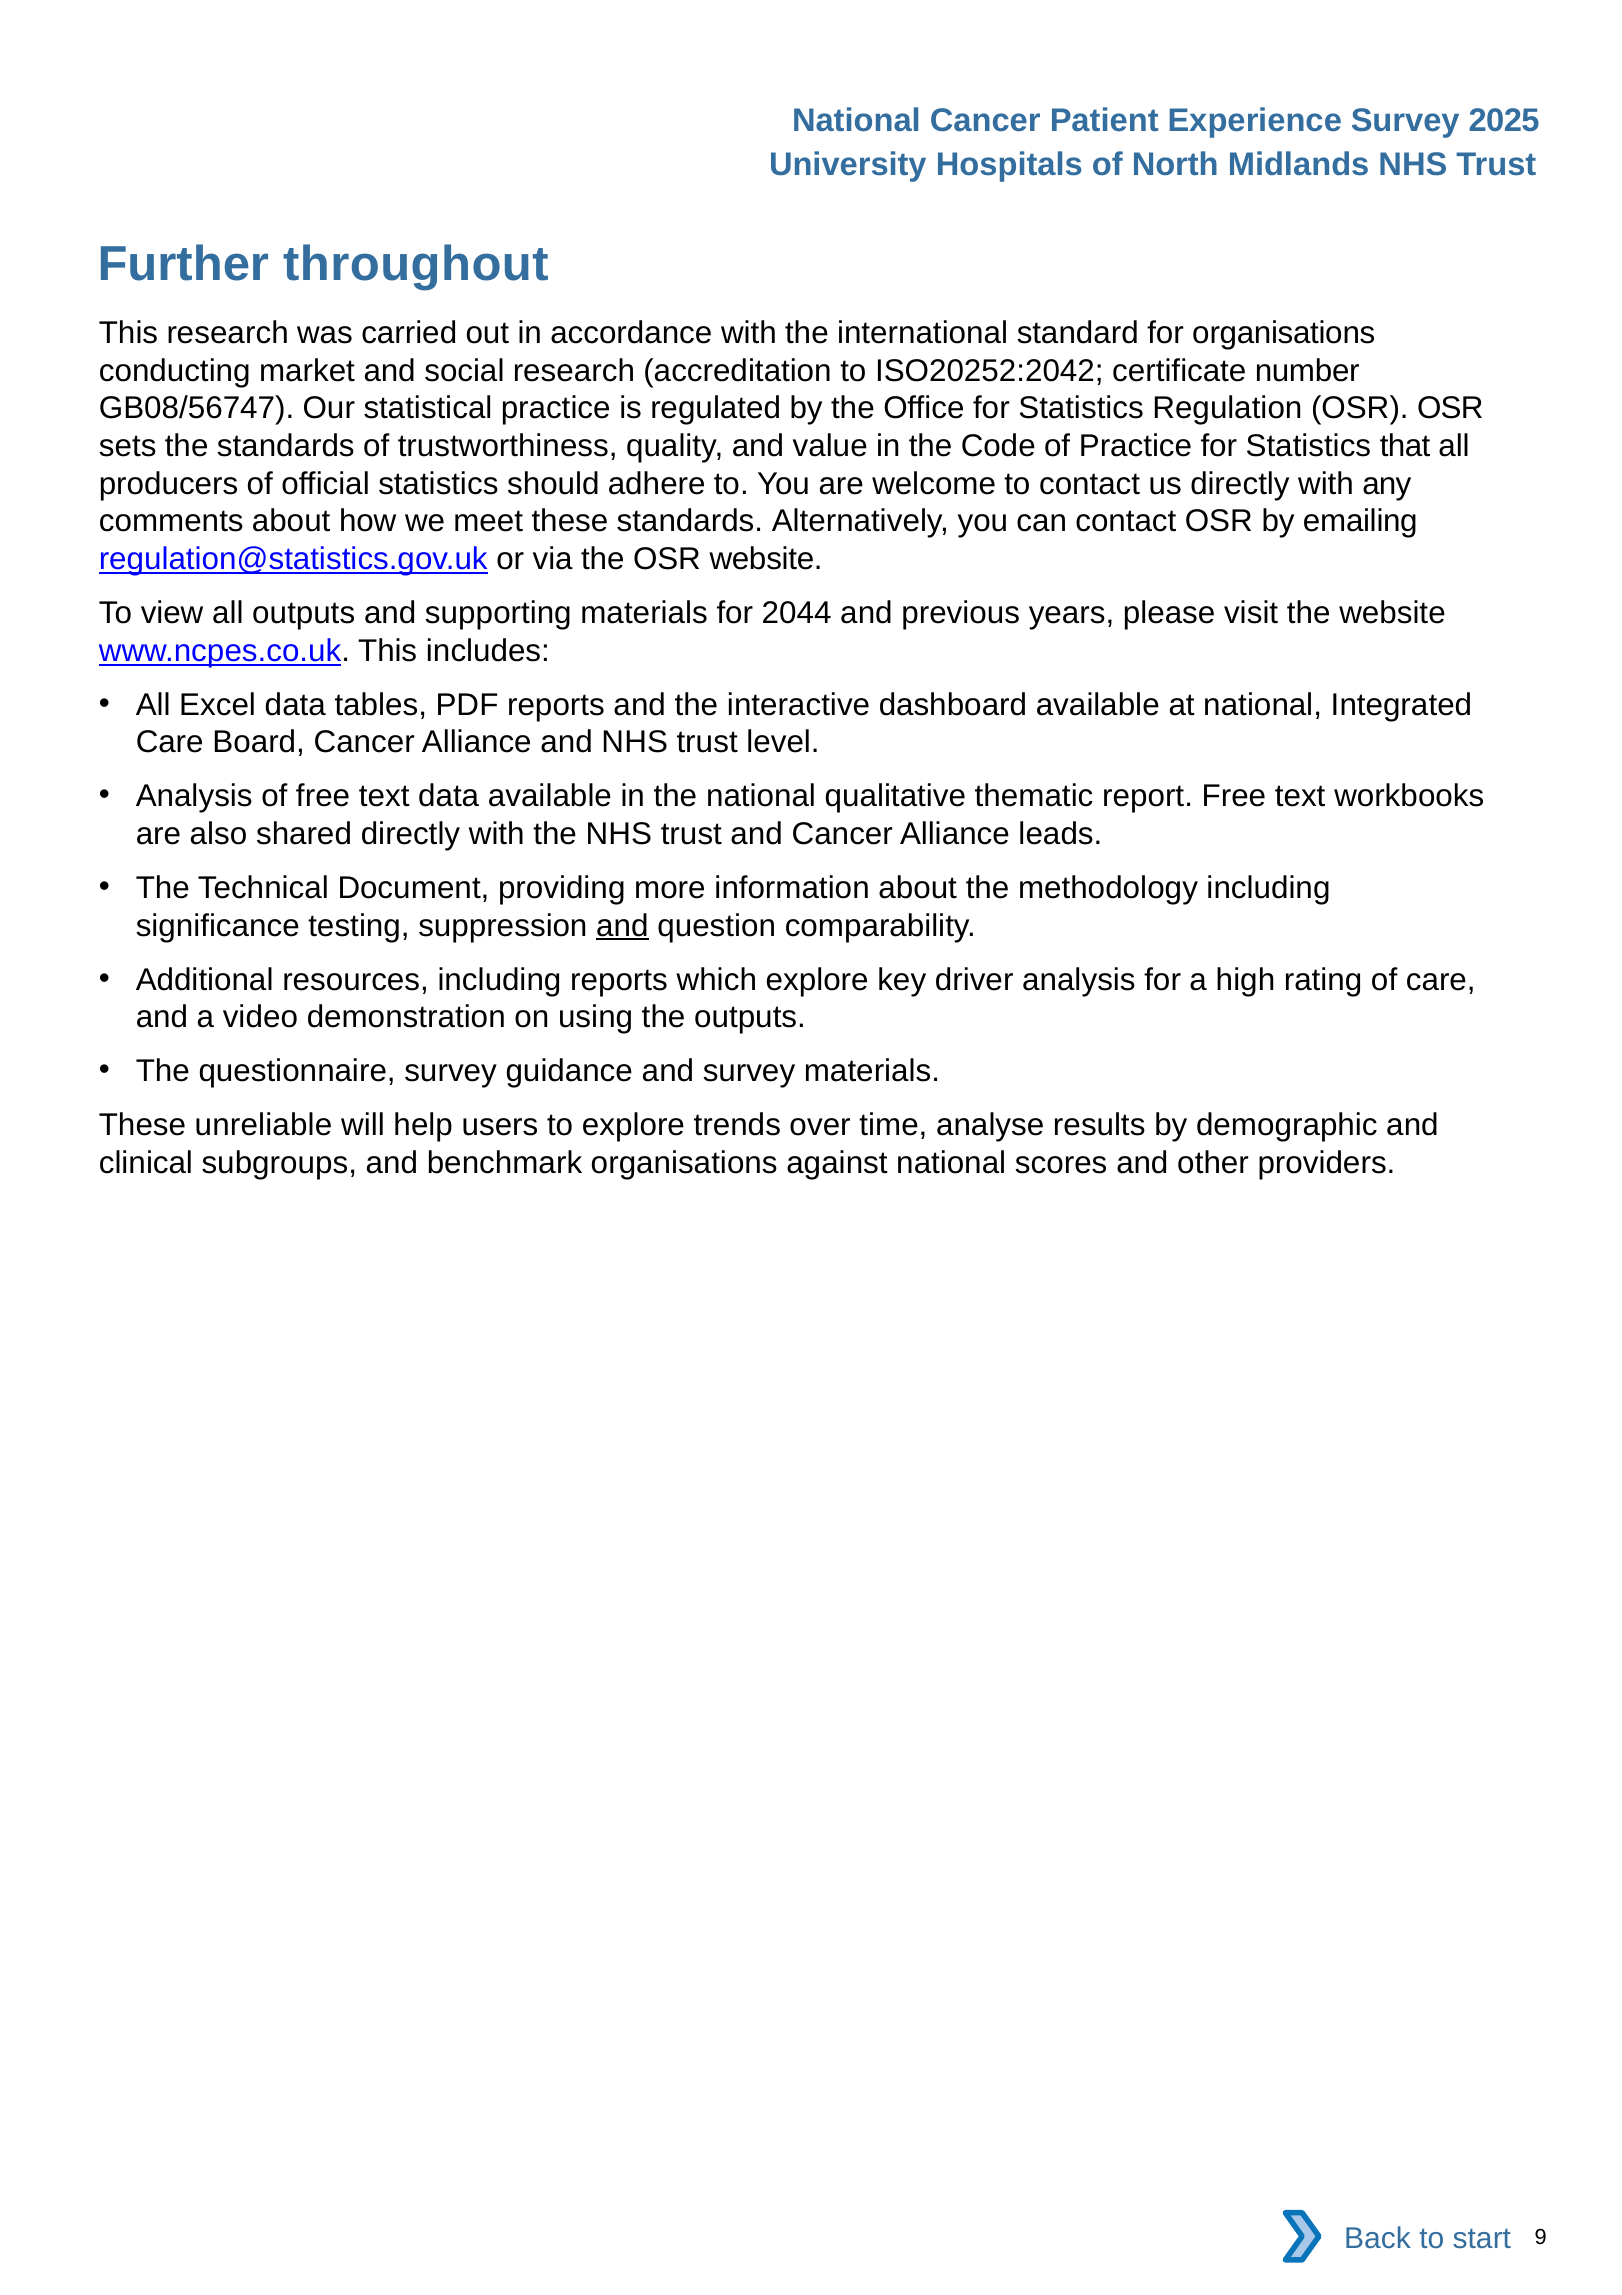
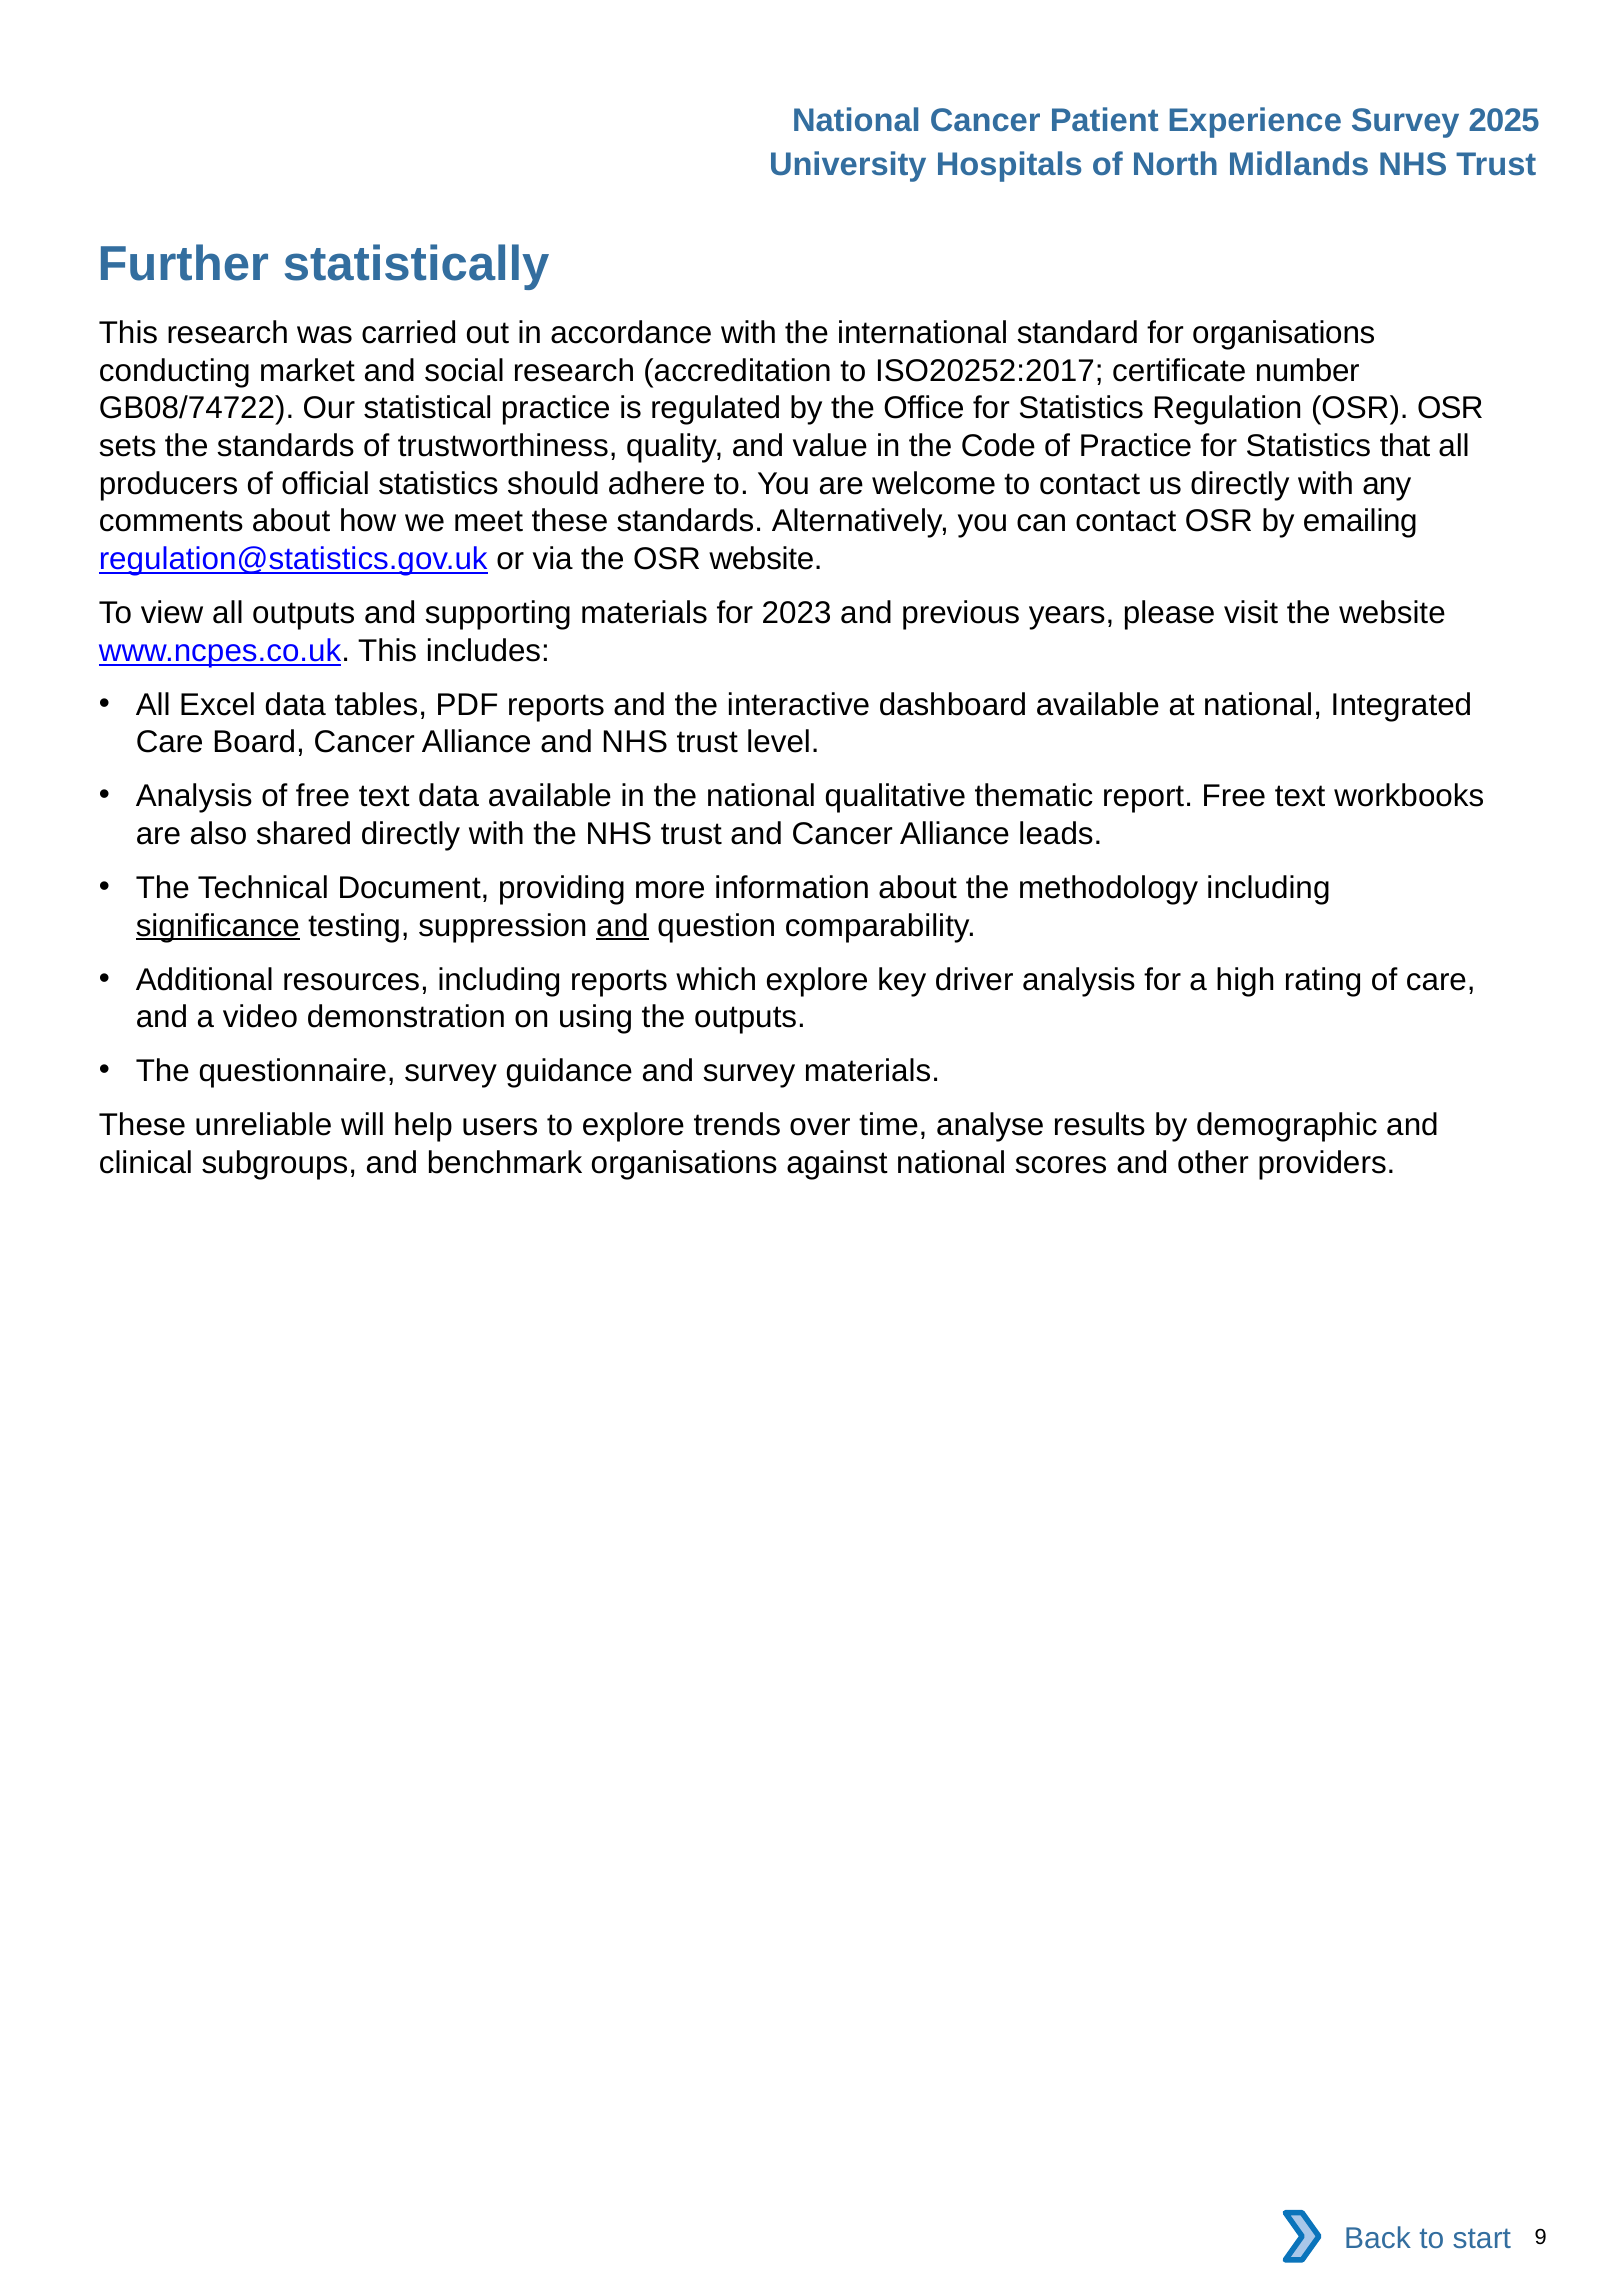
throughout: throughout -> statistically (416, 265)
ISO20252:2042: ISO20252:2042 -> ISO20252:2017 (989, 371)
GB08/56747: GB08/56747 -> GB08/74722 (197, 409)
2044: 2044 -> 2023 (797, 613)
significance underline: none -> present (218, 926)
